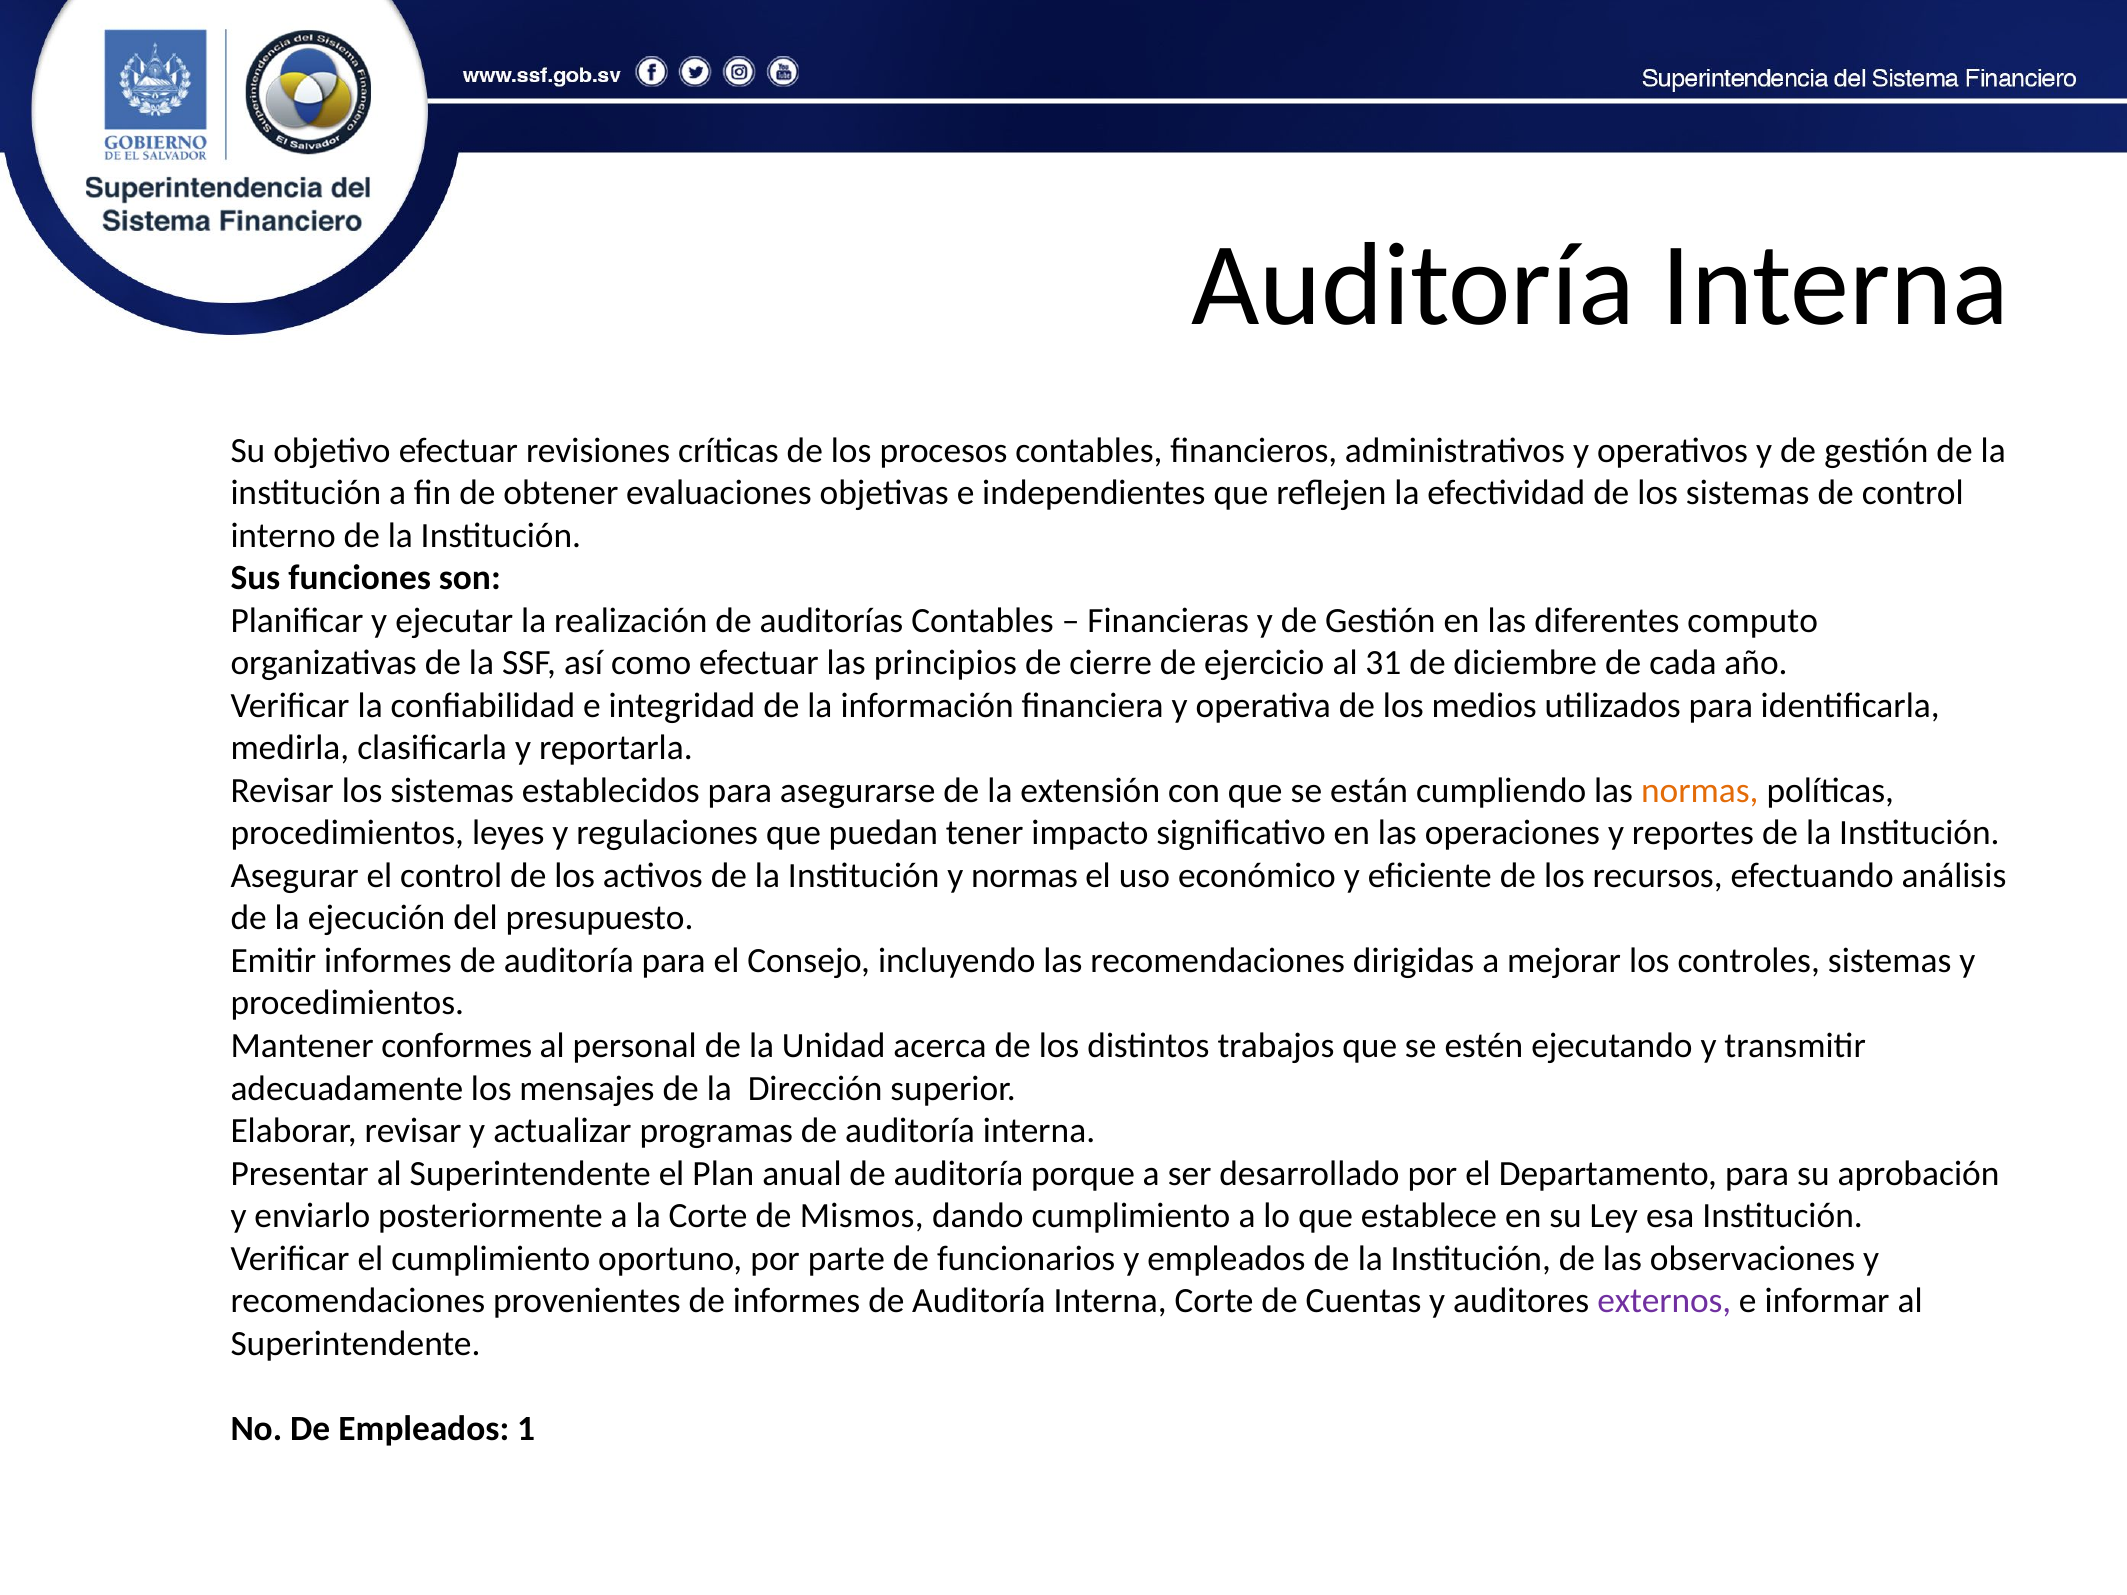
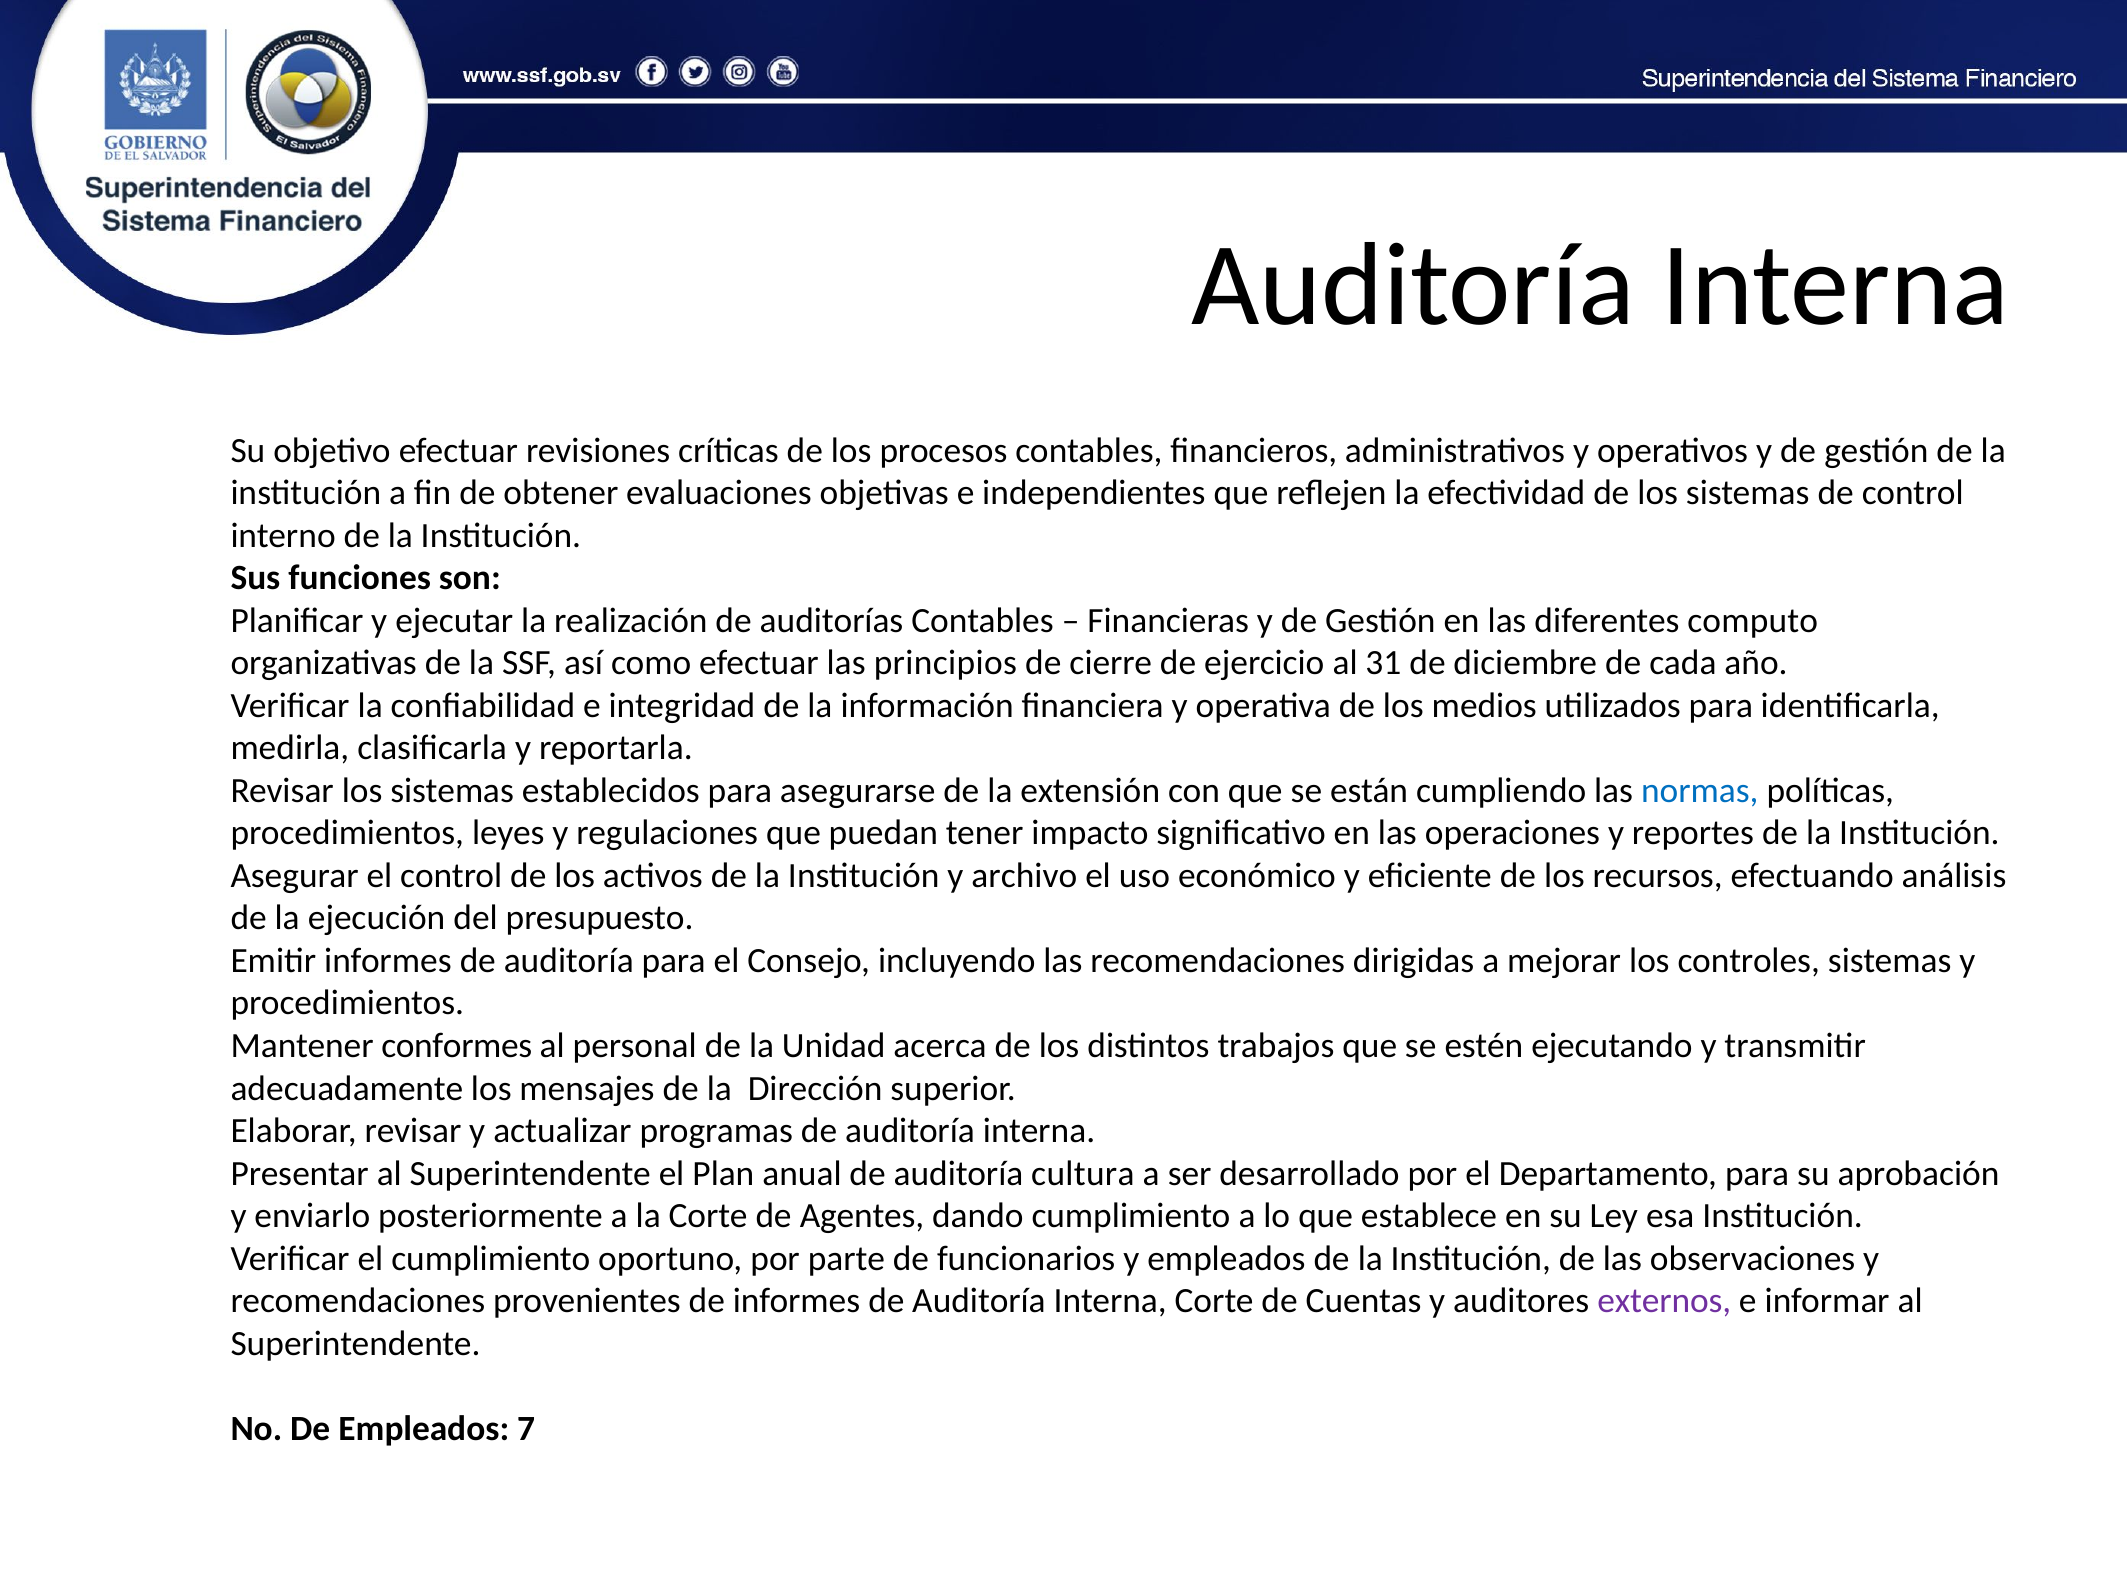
normas colour: orange -> blue (1700, 791)
y normas: normas -> archivo (1024, 876)
porque: porque -> cultura (1083, 1174)
Mismos: Mismos -> Agentes (862, 1216)
1: 1 -> 7 (526, 1429)
